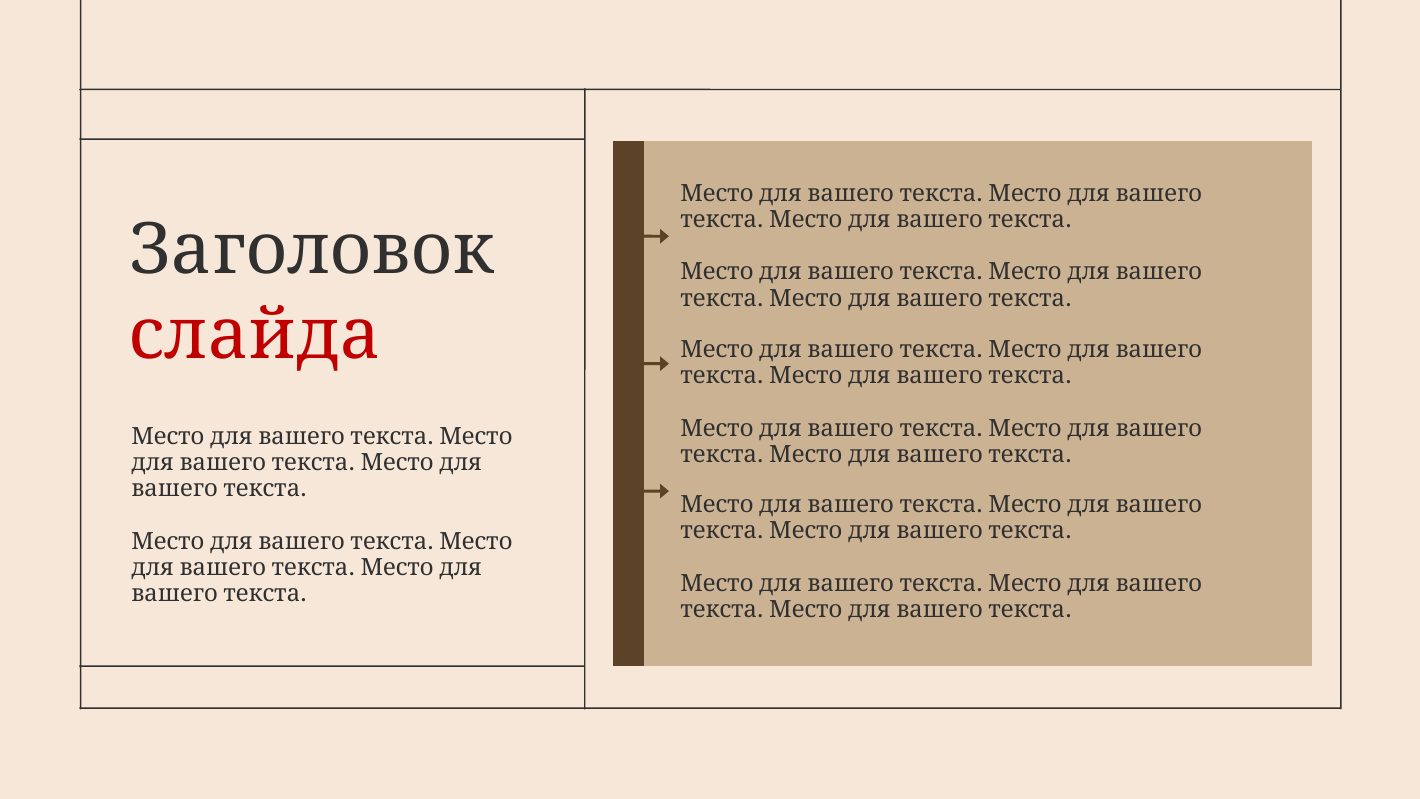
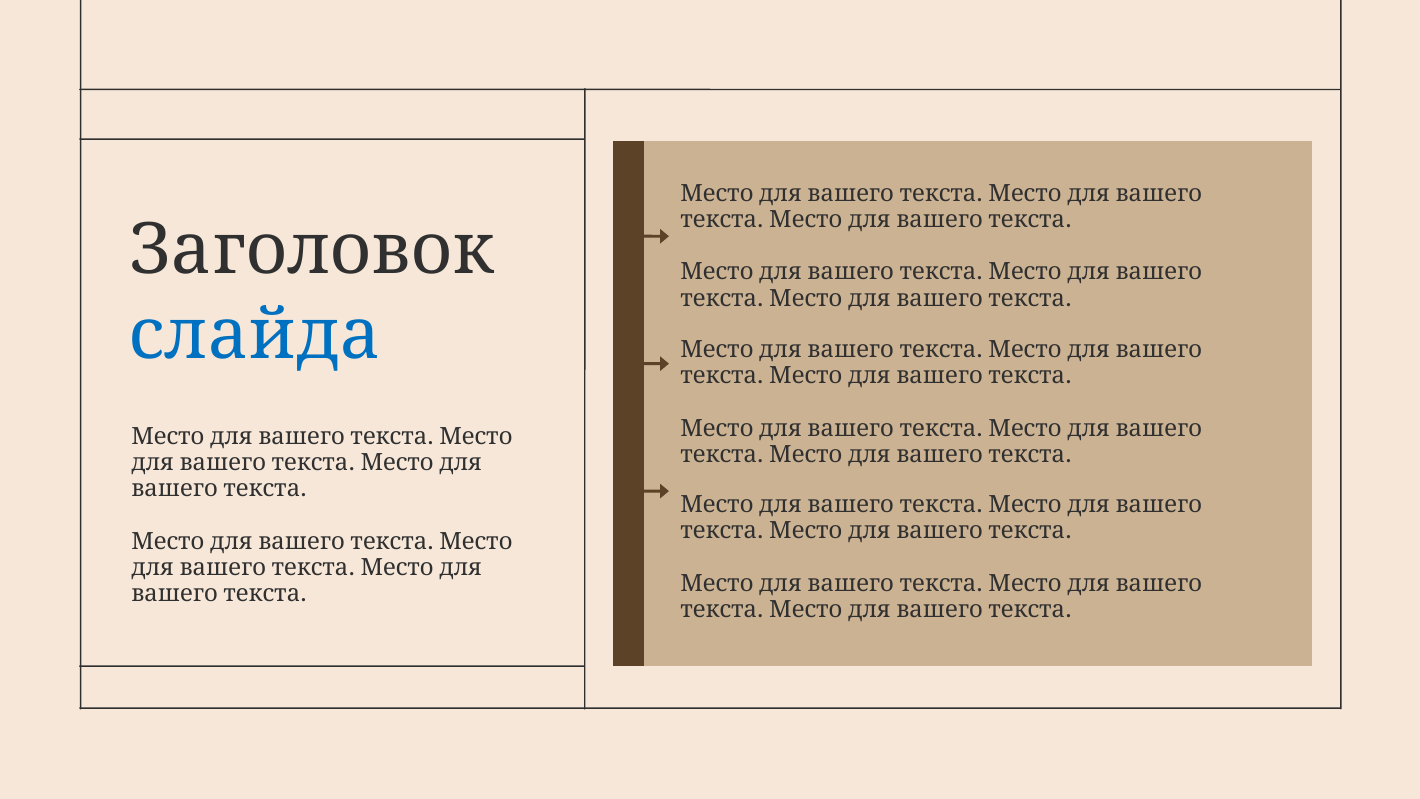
слайда colour: red -> blue (255, 335)
